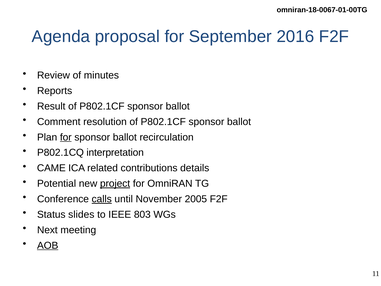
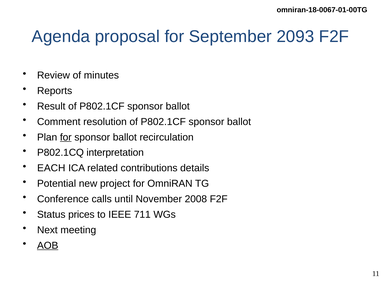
2016: 2016 -> 2093 (295, 36)
CAME: CAME -> EACH (51, 168)
project underline: present -> none (115, 183)
calls underline: present -> none (102, 199)
2005: 2005 -> 2008 (196, 199)
slides: slides -> prices (81, 214)
803: 803 -> 711 (142, 214)
